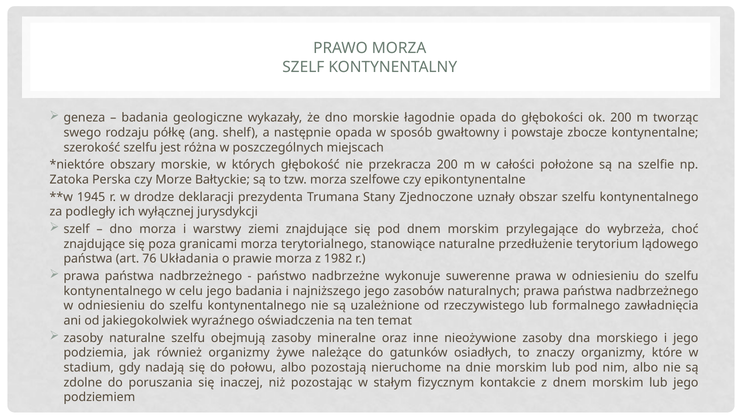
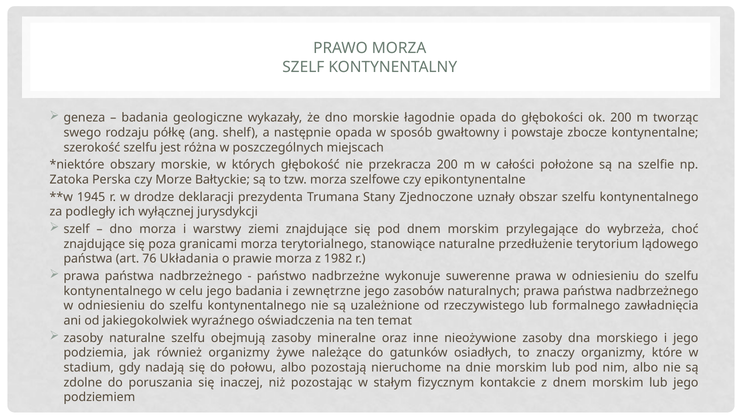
najniższego: najniższego -> zewnętrzne (327, 291)
